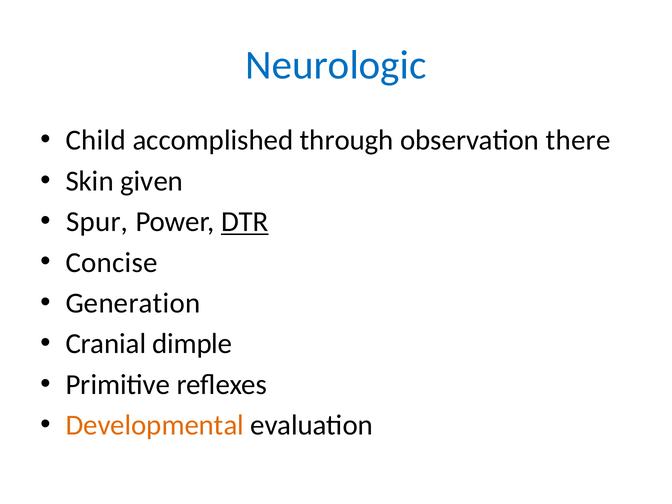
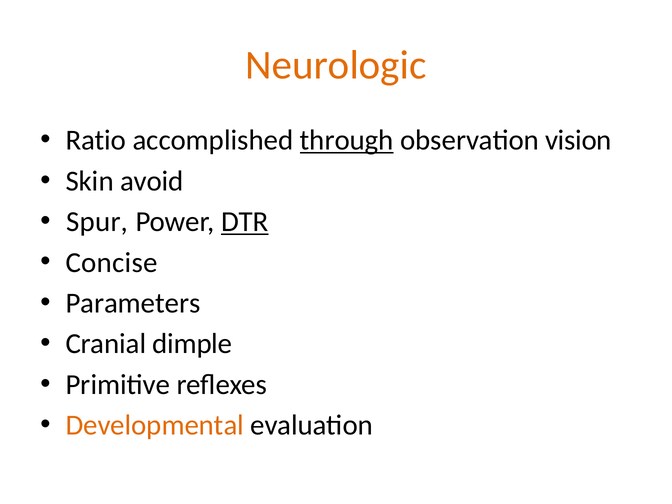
Neurologic colour: blue -> orange (336, 65)
Child: Child -> Ratio (96, 140)
through underline: none -> present (347, 140)
there: there -> vision (578, 140)
given: given -> avoid (152, 181)
Generation: Generation -> Parameters (133, 303)
